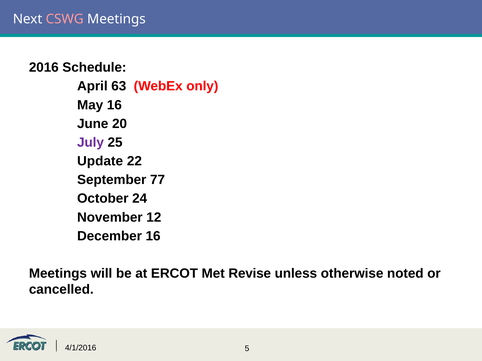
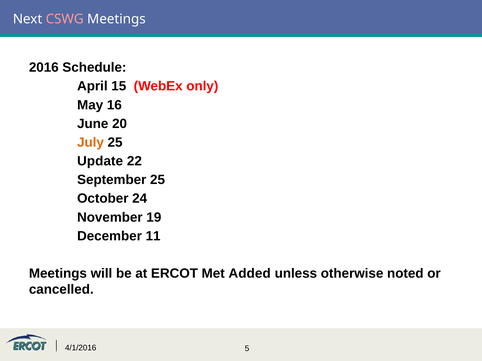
63: 63 -> 15 (119, 86)
July colour: purple -> orange (91, 143)
September 77: 77 -> 25 (158, 180)
12: 12 -> 19 (154, 218)
December 16: 16 -> 11 (153, 236)
Revise: Revise -> Added (250, 274)
